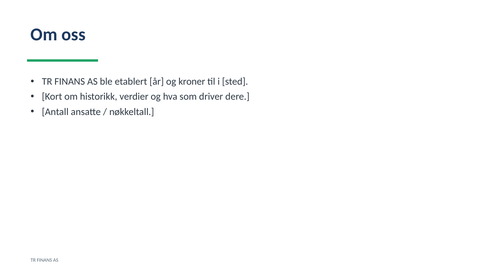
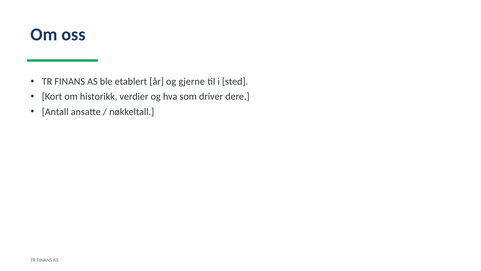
kroner: kroner -> gjerne (192, 81)
